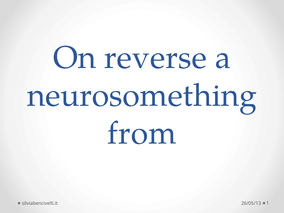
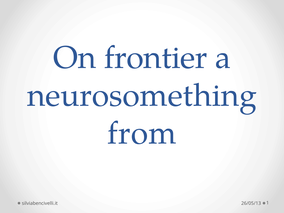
reverse: reverse -> frontier (156, 58)
